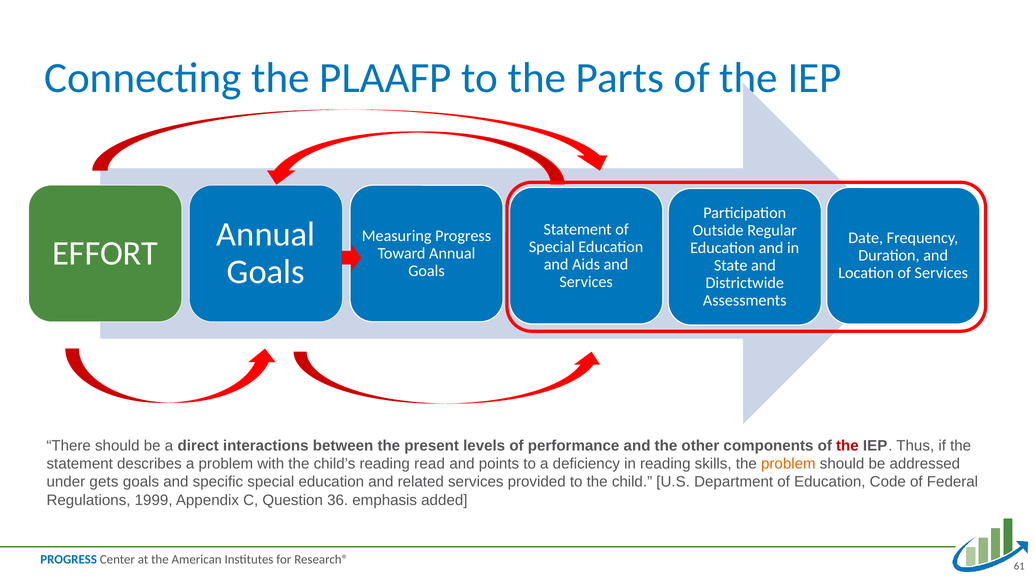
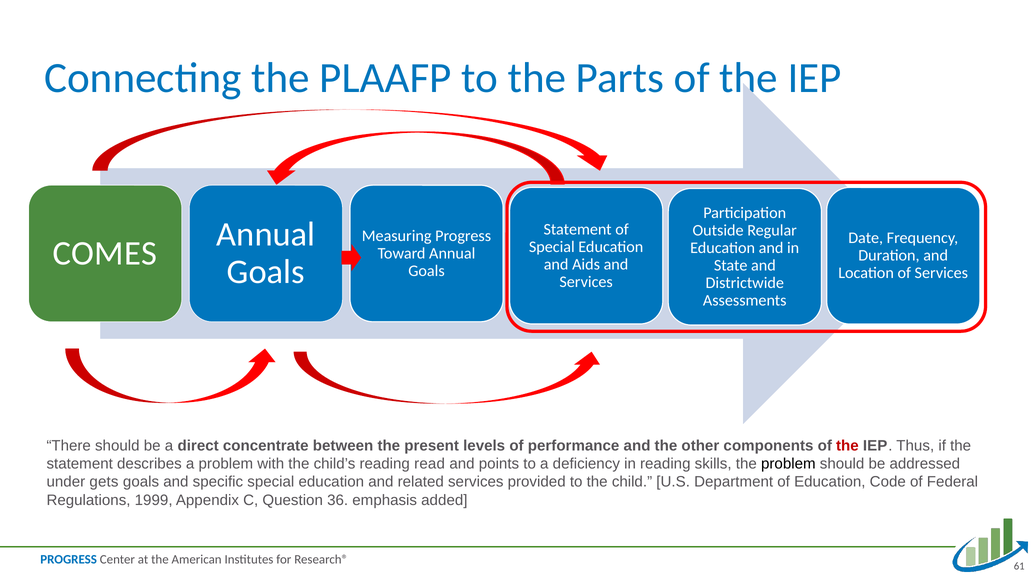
EFFORT: EFFORT -> COMES (105, 253)
interactions: interactions -> concentrate (266, 446)
problem colour: orange -> black (788, 464)
